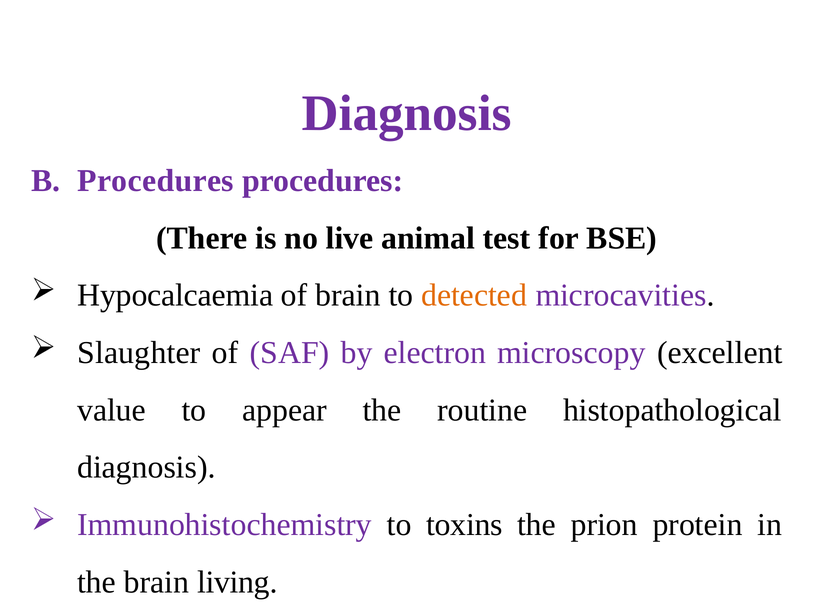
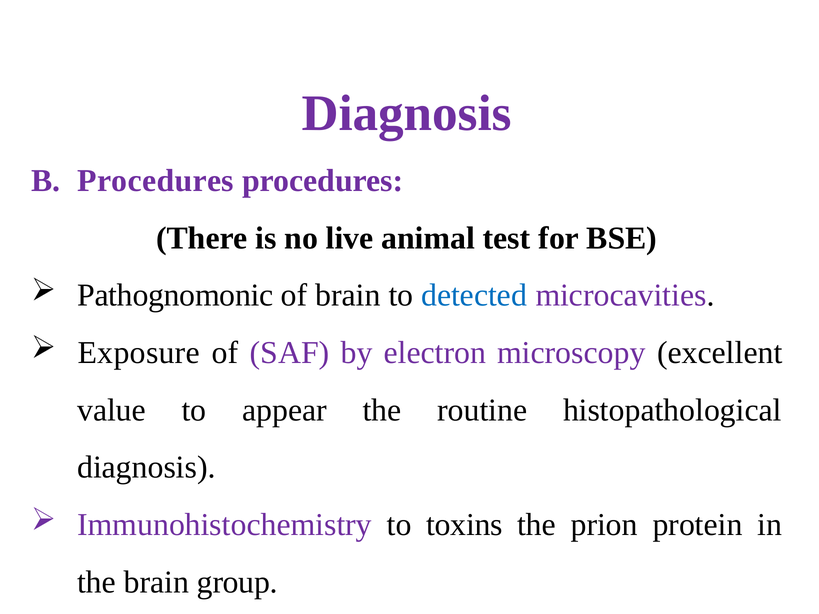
Hypocalcaemia: Hypocalcaemia -> Pathognomonic (175, 296)
detected colour: orange -> blue (474, 296)
Slaughter: Slaughter -> Exposure (139, 353)
living: living -> group (237, 582)
